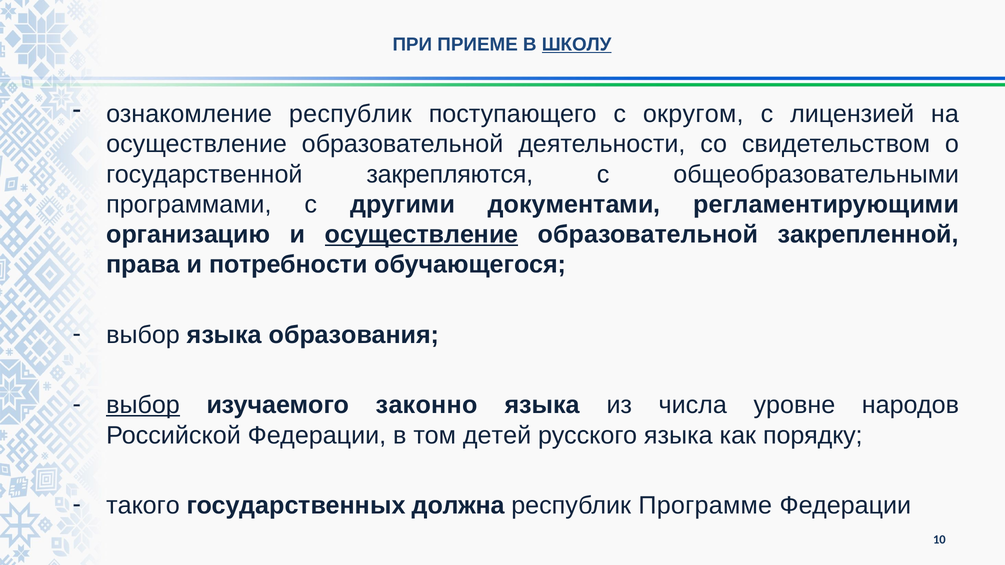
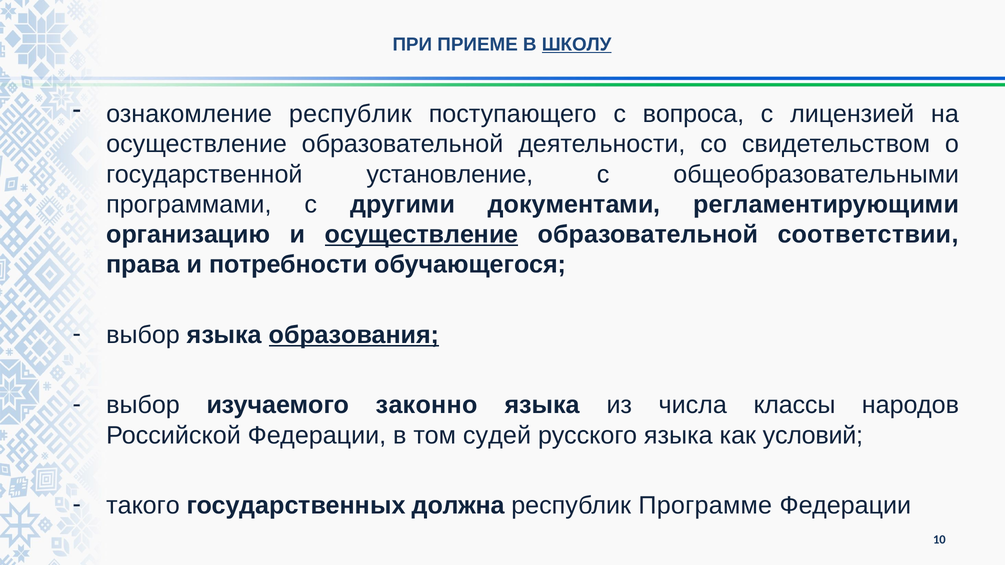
округом: округом -> вопроса (693, 114)
закрепляются: закрепляются -> установление (450, 174)
закрепленной: закрепленной -> соответствии (868, 235)
образования underline: none -> present (354, 335)
выбор underline: present -> none (143, 405)
уровне: уровне -> классы (794, 405)
детей: детей -> судей (497, 436)
порядку: порядку -> условий (813, 436)
